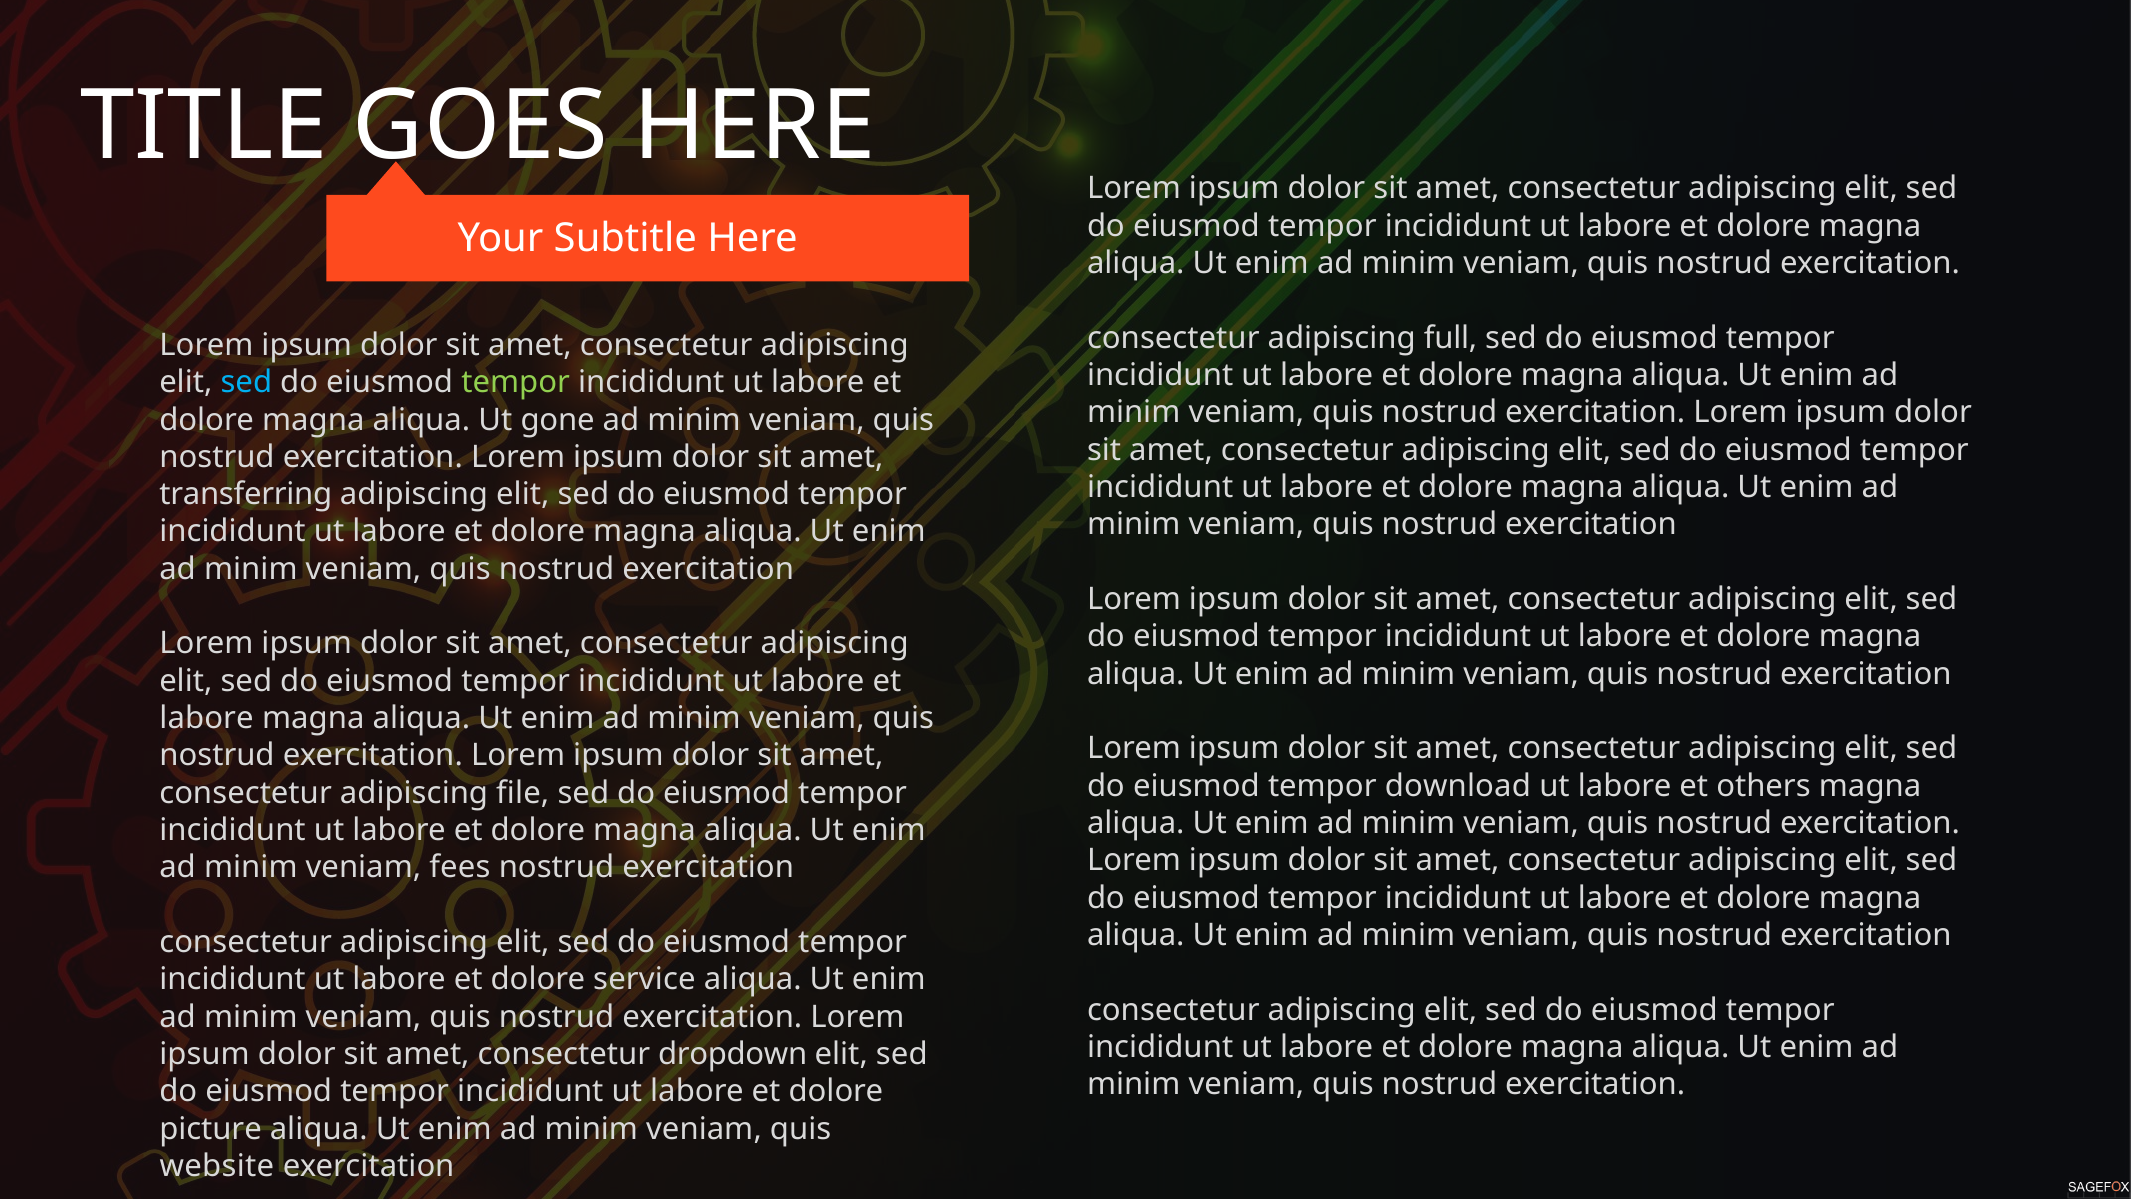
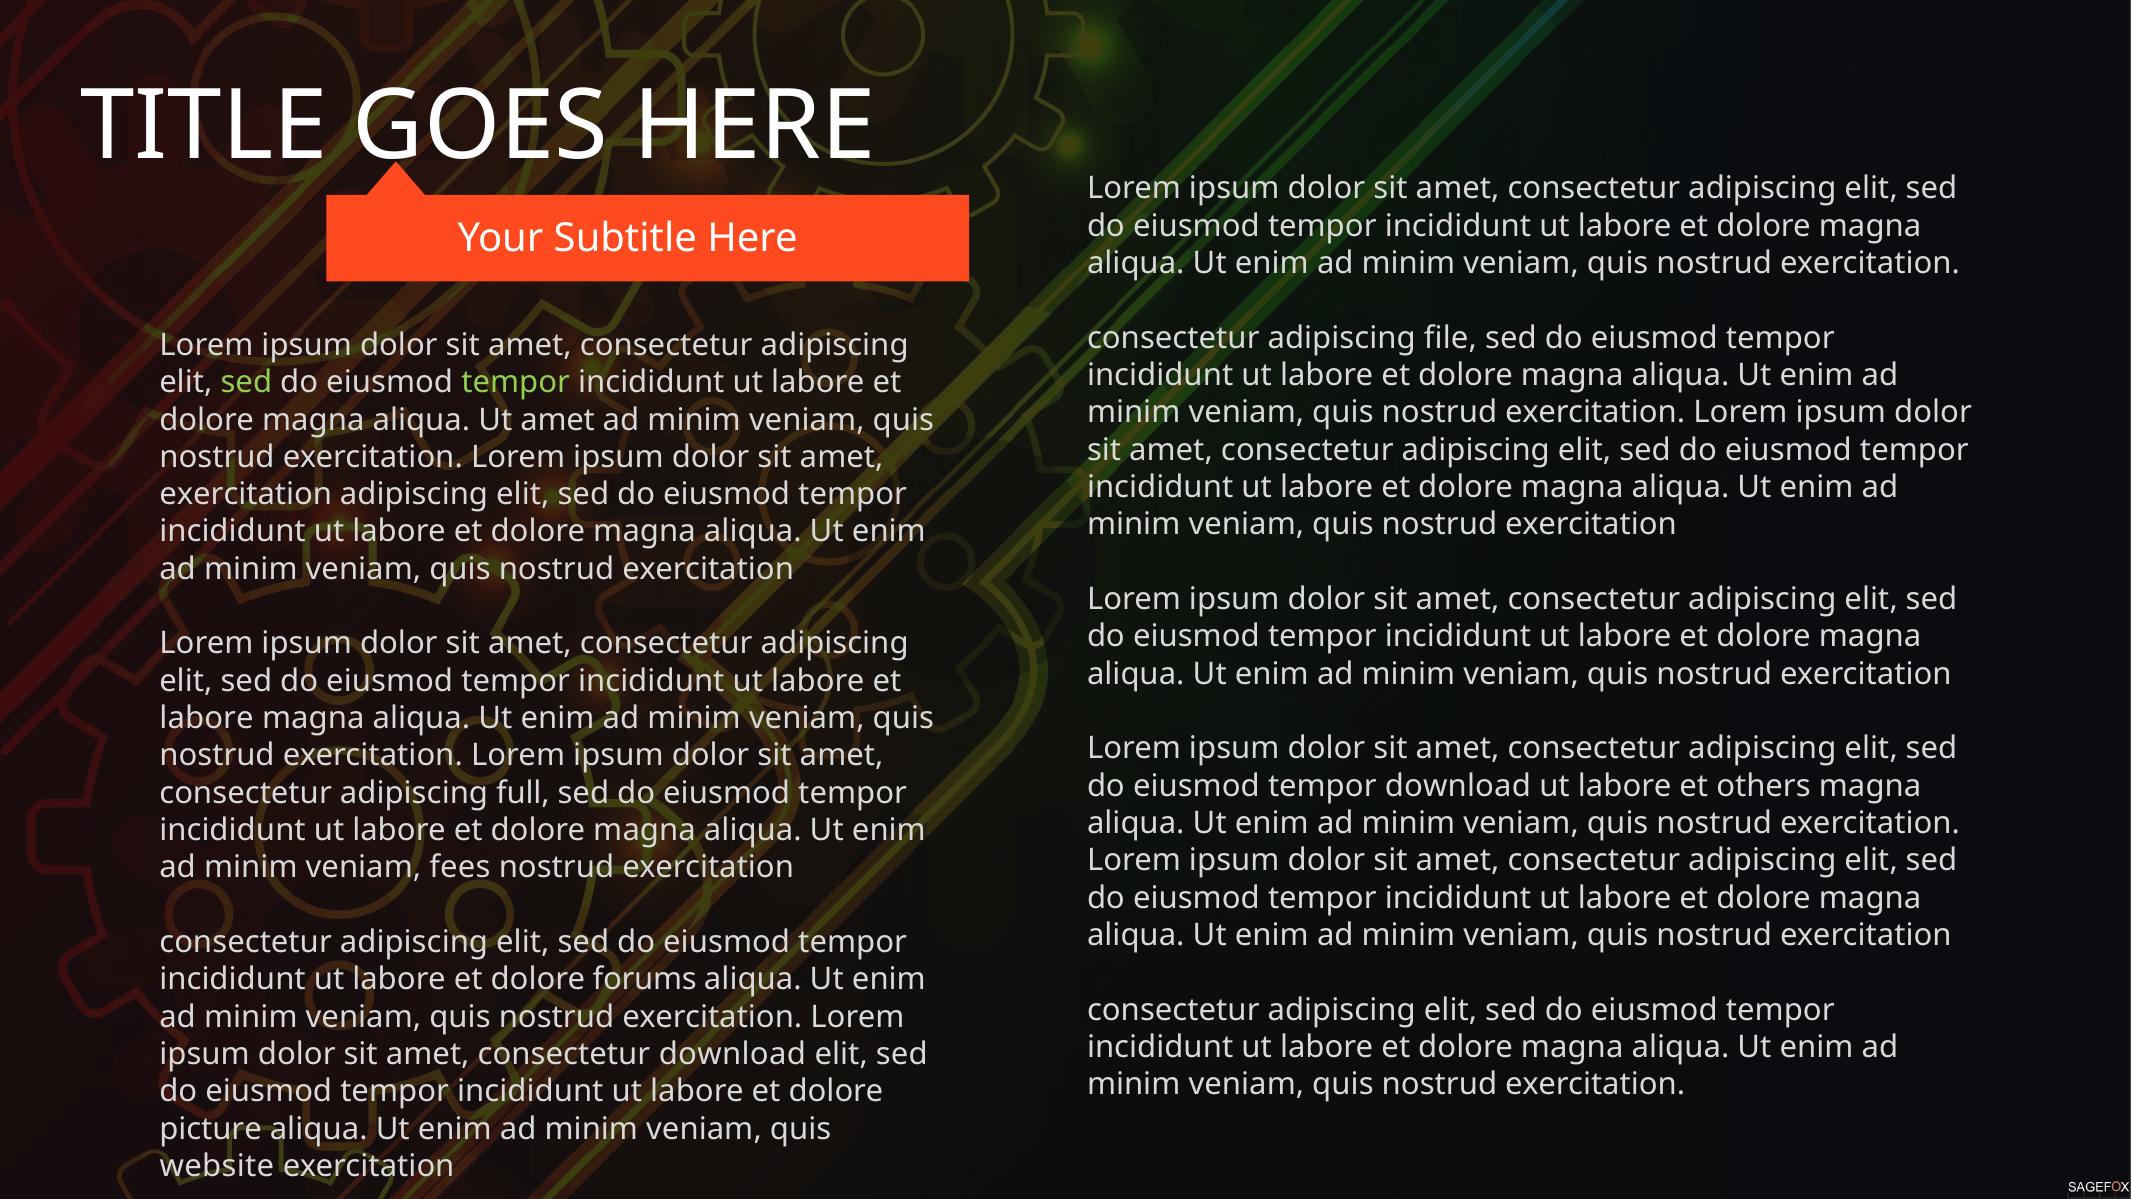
full: full -> file (1450, 338)
sed colour: light blue -> light green (246, 382)
Ut gone: gone -> amet (558, 420)
transferring: transferring -> exercitation (246, 494)
file: file -> full (523, 793)
service: service -> forums (645, 979)
consectetur dropdown: dropdown -> download (732, 1054)
